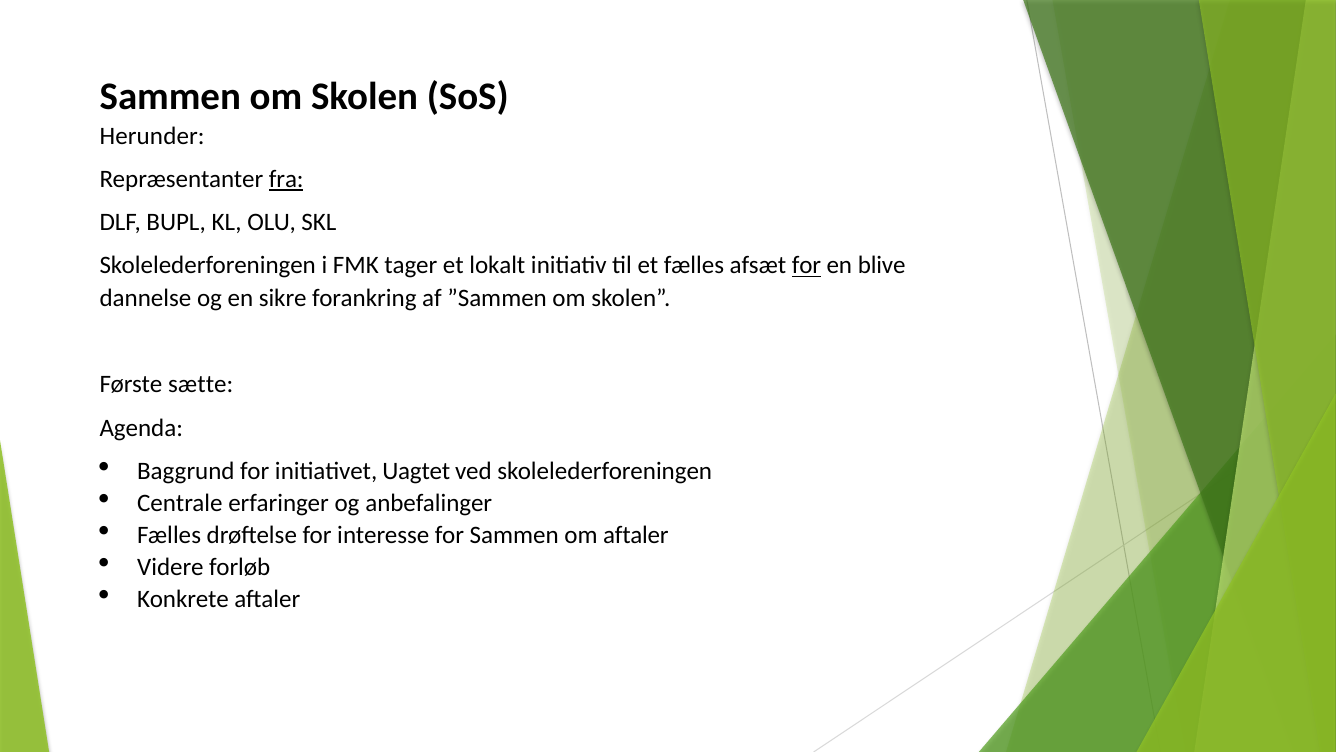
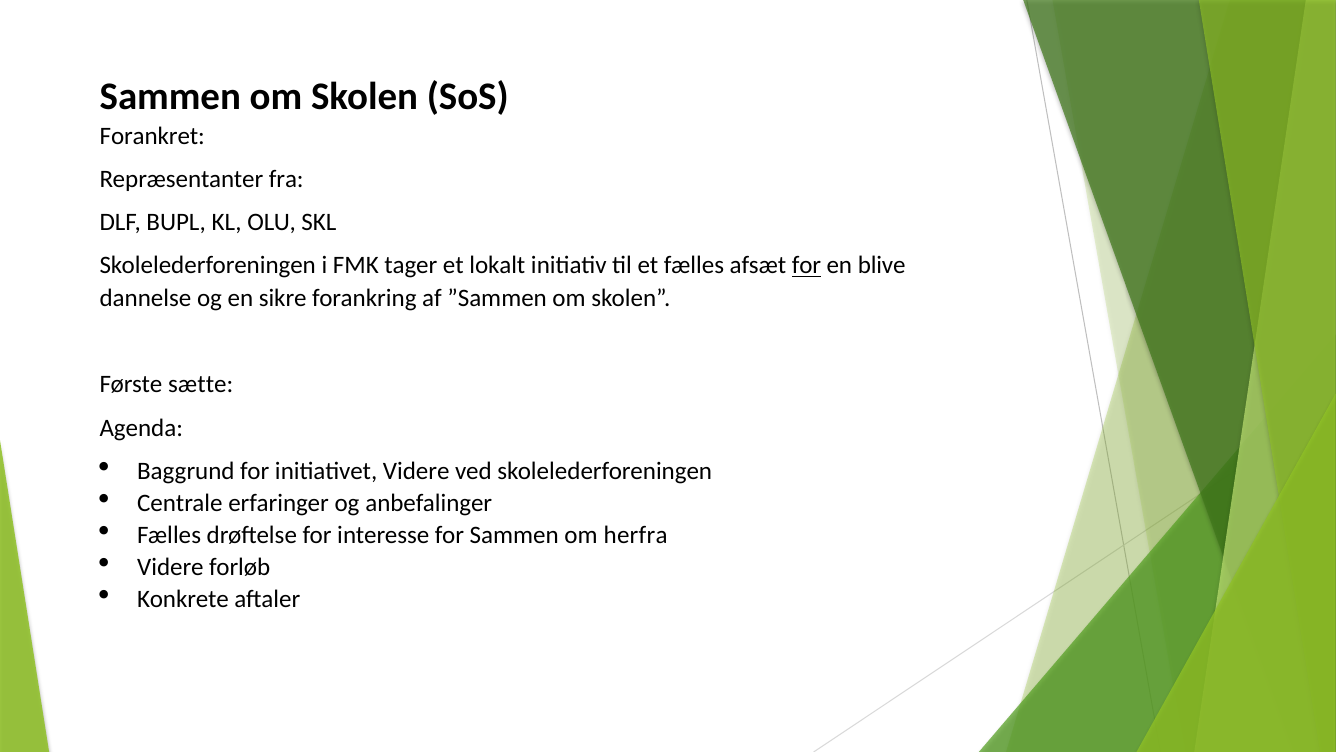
Herunder: Herunder -> Forankret (152, 136)
fra underline: present -> none (286, 179)
initiativet Uagtet: Uagtet -> Videre (416, 471)
om aftaler: aftaler -> herfra (636, 535)
